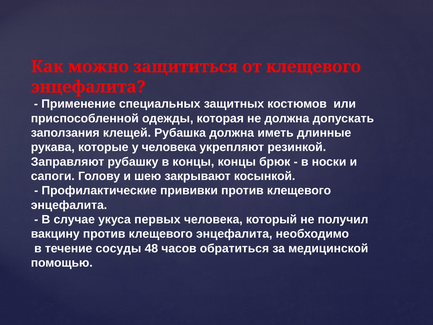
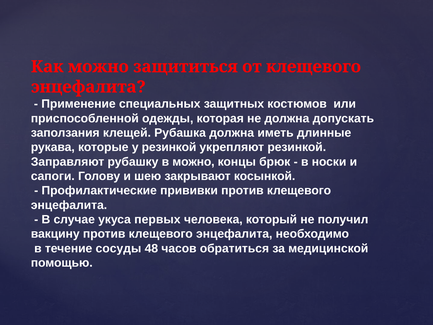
у человека: человека -> резинкой (169, 147)
в концы: концы -> можно (193, 162)
